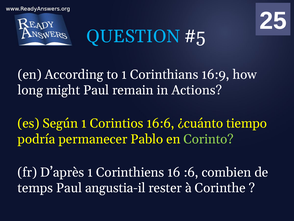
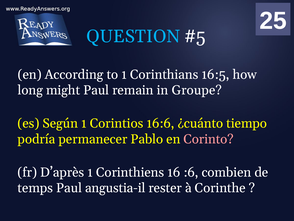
16:9: 16:9 -> 16:5 (215, 74)
Actions: Actions -> Groupe (197, 90)
Corinto colour: light green -> pink (209, 139)
